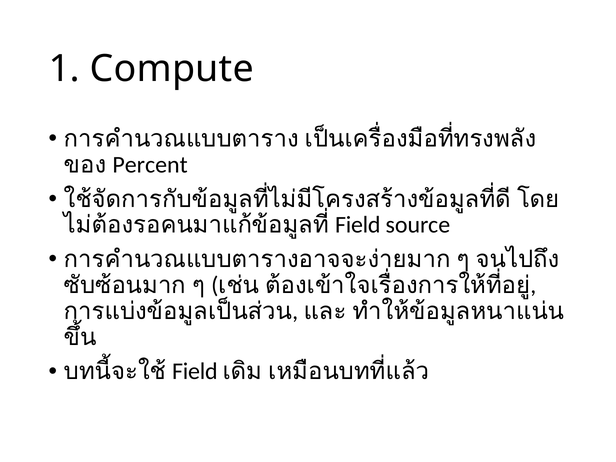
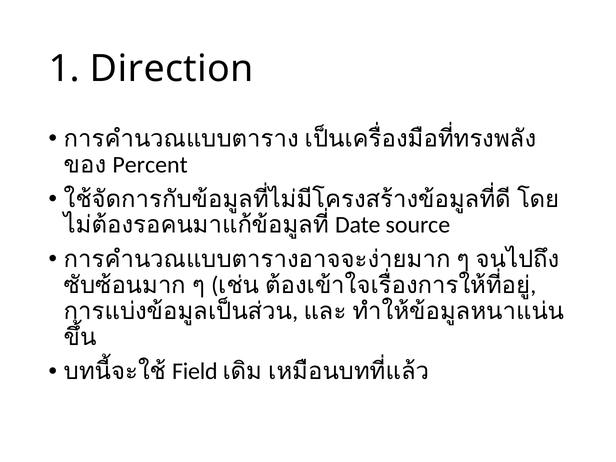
Compute: Compute -> Direction (172, 69)
Field: Field -> Date (358, 225)
